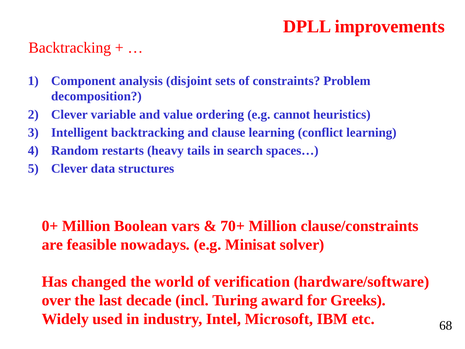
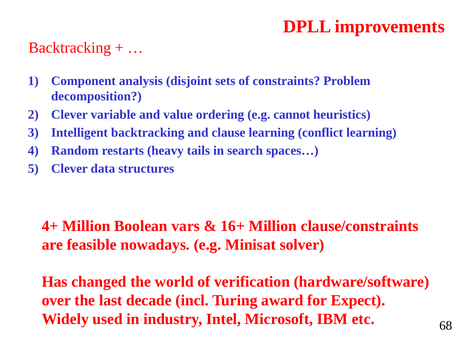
0+: 0+ -> 4+ (50, 226)
70+: 70+ -> 16+ (233, 226)
Greeks: Greeks -> Expect (358, 300)
